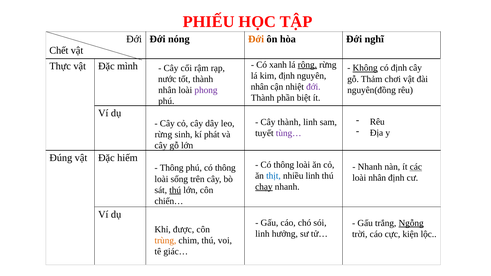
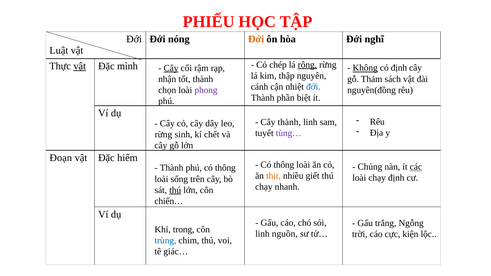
Chết: Chết -> Luật (59, 51)
xanh: xanh -> chép (278, 65)
vật underline: none -> present (80, 66)
Cây underline: none -> present (171, 68)
kim định: định -> thập (287, 76)
nước: nước -> nhận (167, 79)
chơi: chơi -> sách (393, 79)
nhân: nhân -> cánh (260, 87)
đới colour: purple -> blue (313, 87)
nhân: nhân -> chọn (167, 90)
phát: phát -> chết (212, 135)
Đúng: Đúng -> Đoạn (61, 158)
Nhanh: Nhanh -> Chủng (370, 167)
Thông: Thông -> Thành (172, 168)
thịt colour: blue -> orange (273, 176)
nhiều linh: linh -> giết (313, 176)
loài nhân: nhân -> chạy (377, 178)
chạy underline: present -> none (264, 187)
Ngỗng underline: present -> none (411, 223)
được: được -> trong (184, 230)
hưởng: hưởng -> nguồn (285, 234)
trùng colour: orange -> blue (165, 241)
